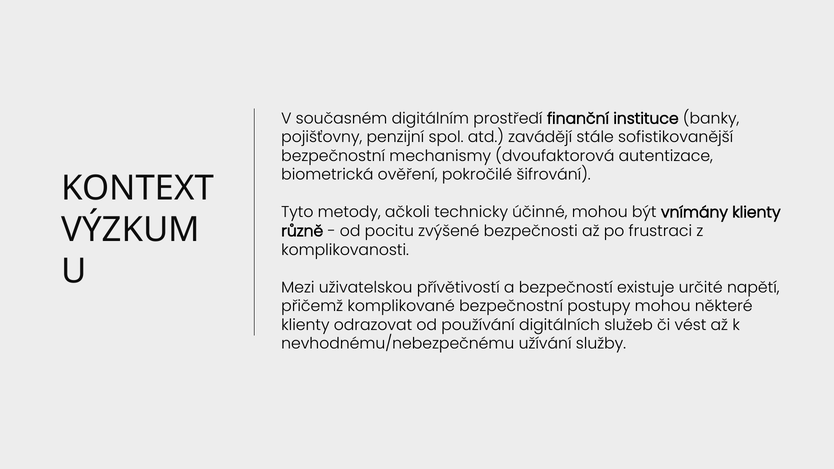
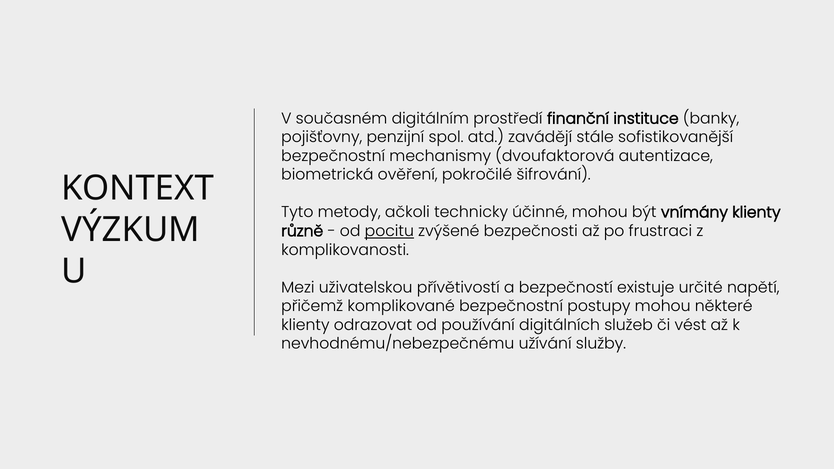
pocitu underline: none -> present (389, 231)
